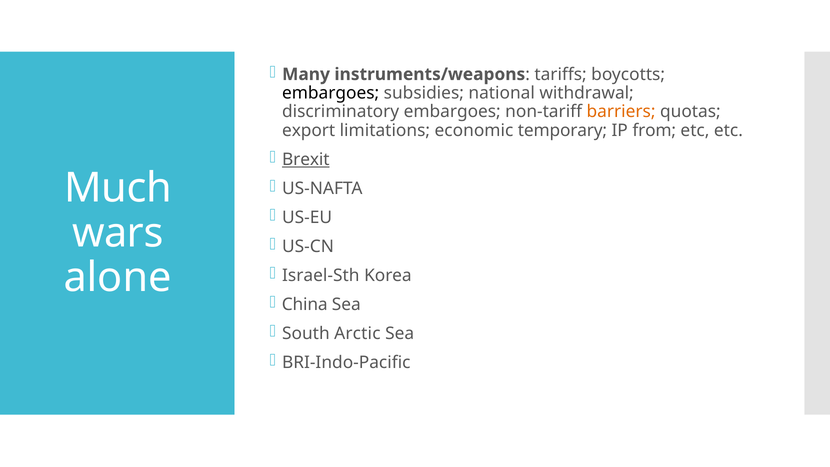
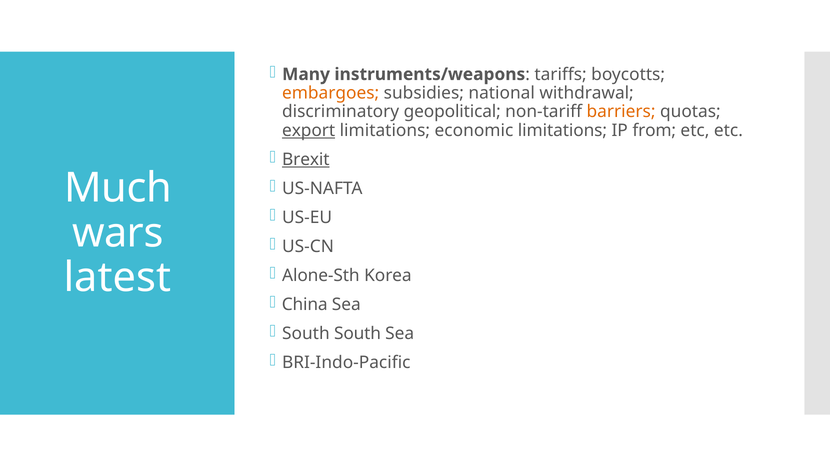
embargoes colour: black -> orange (331, 93)
discriminatory embargoes: embargoes -> geopolitical (452, 112)
export underline: none -> present (309, 130)
economic temporary: temporary -> limitations (562, 130)
alone: alone -> latest (117, 278)
Israel-Sth: Israel-Sth -> Alone-Sth (321, 276)
South Arctic: Arctic -> South (358, 334)
